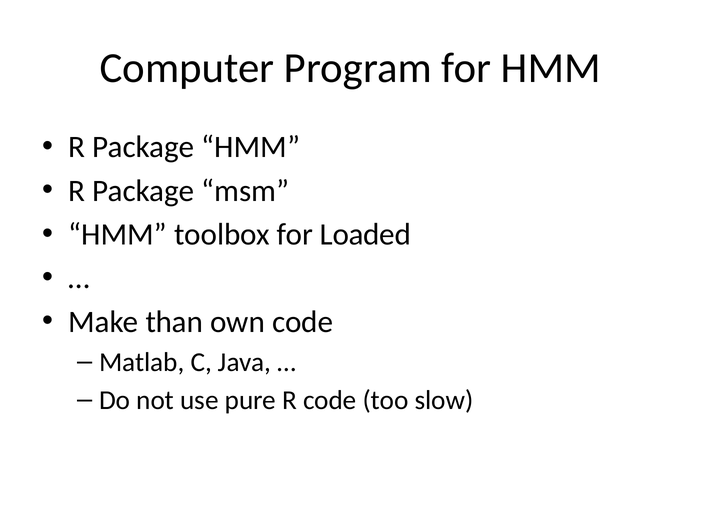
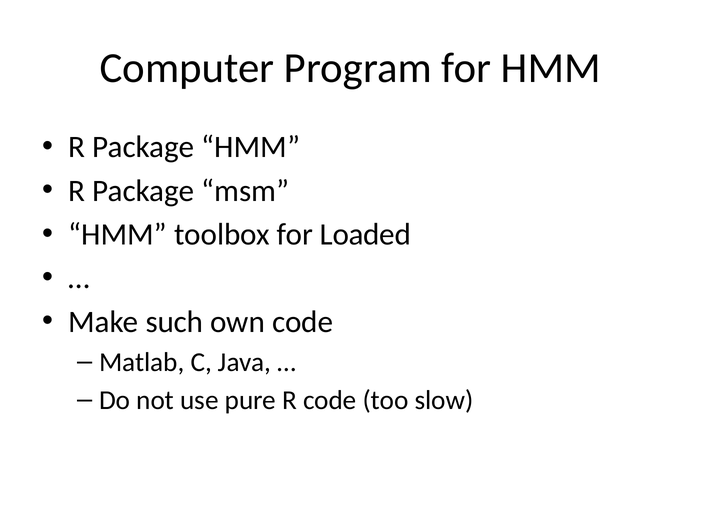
than: than -> such (174, 322)
